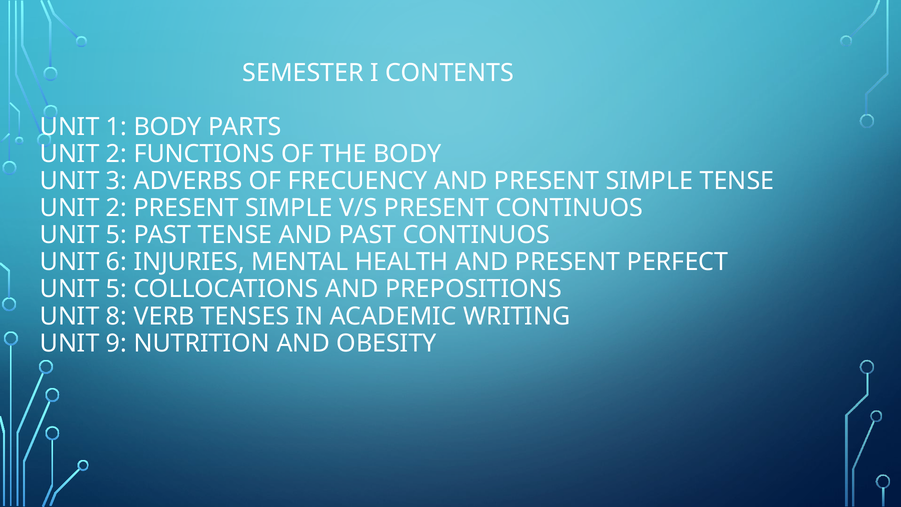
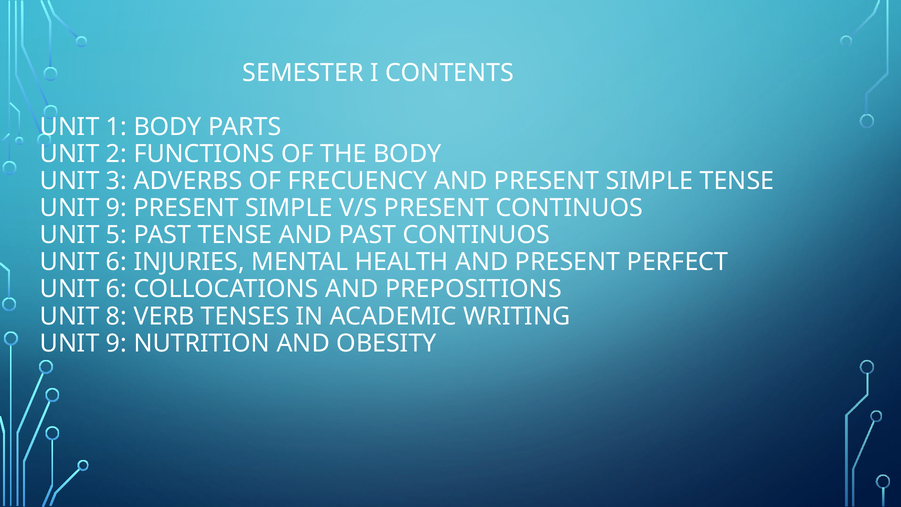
2: 2 -> 9 (116, 208)
5: 5 -> 6 (116, 289)
